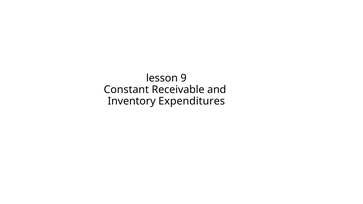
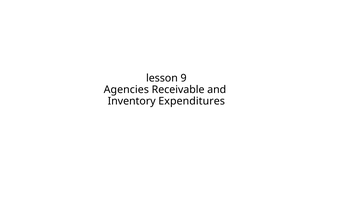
Constant: Constant -> Agencies (126, 90)
